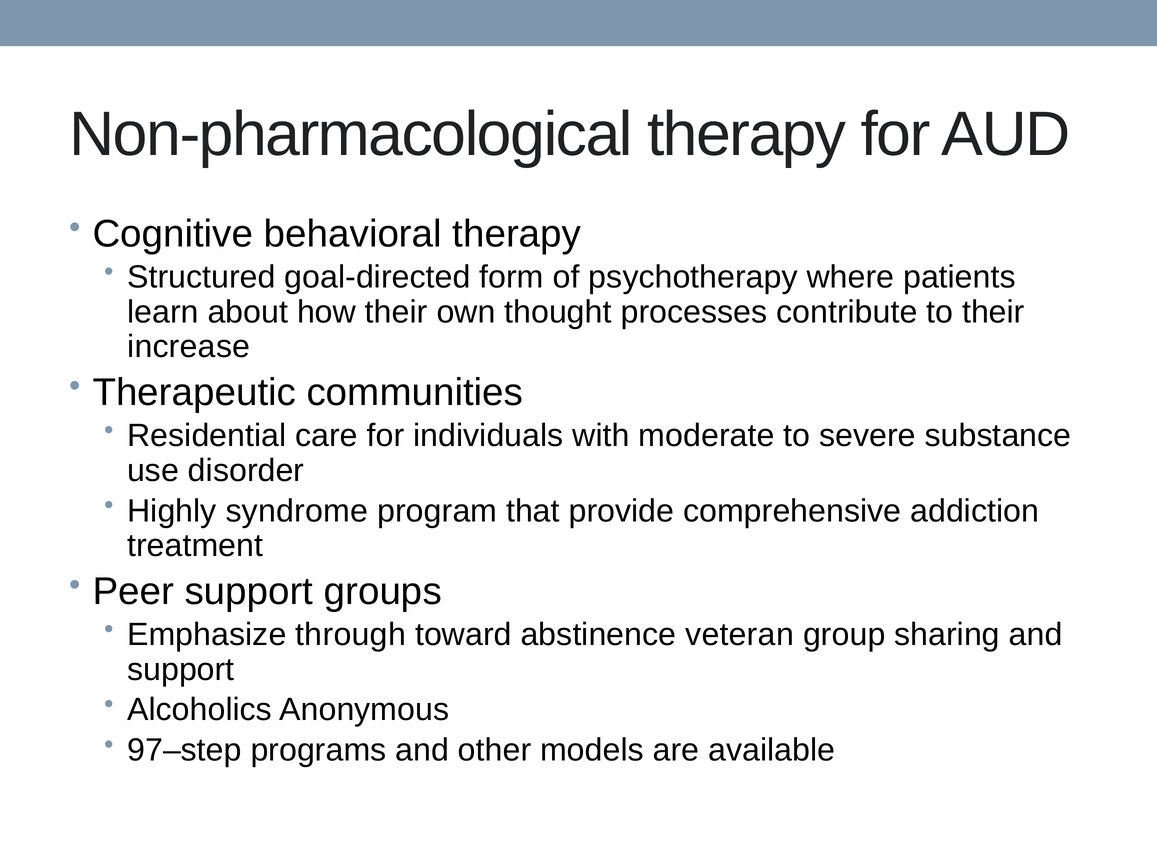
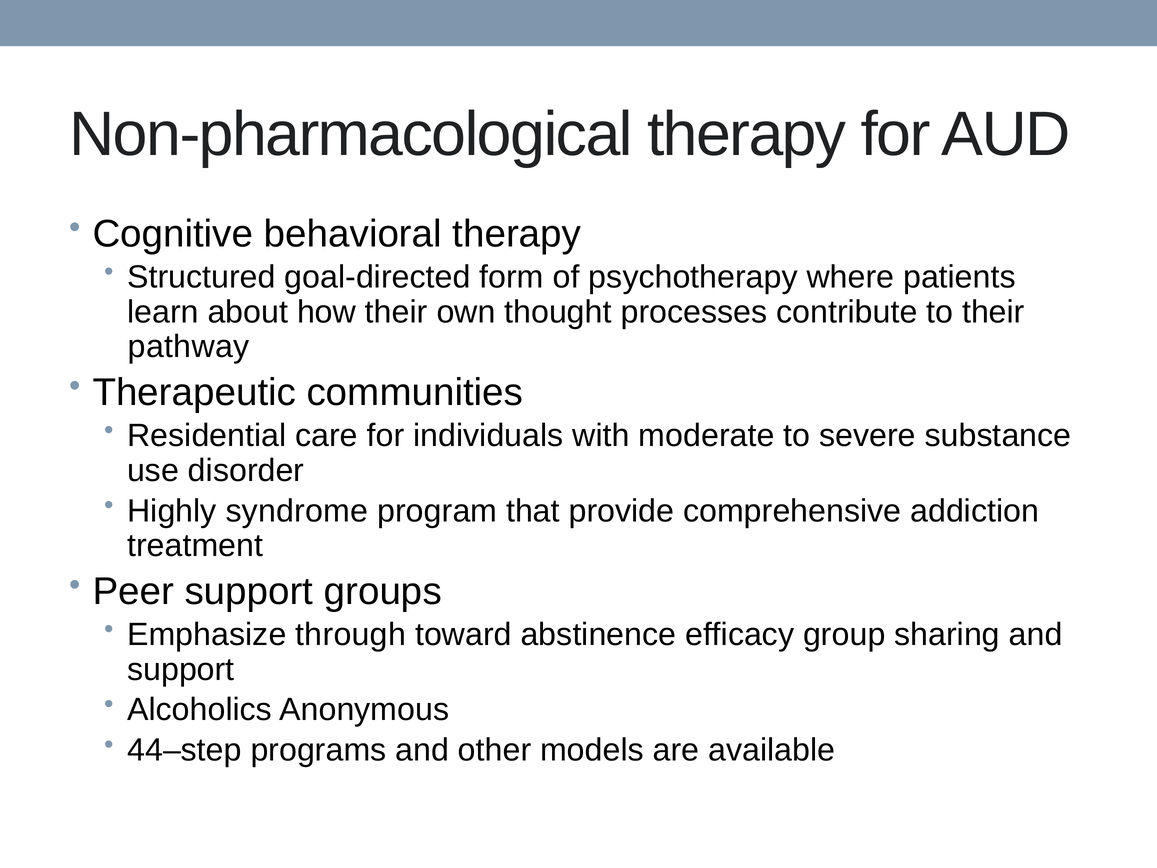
increase: increase -> pathway (189, 347)
veteran: veteran -> efficacy (740, 634)
97–step: 97–step -> 44–step (184, 750)
